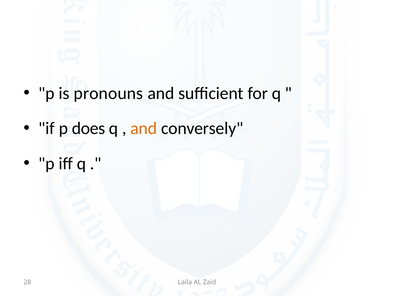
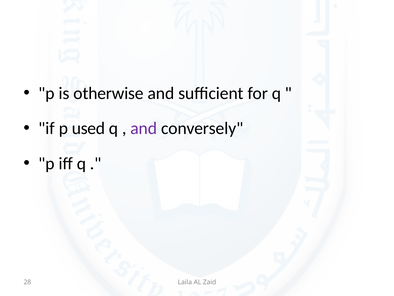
pronouns: pronouns -> otherwise (109, 93)
does: does -> used (88, 128)
and colour: orange -> purple (144, 128)
